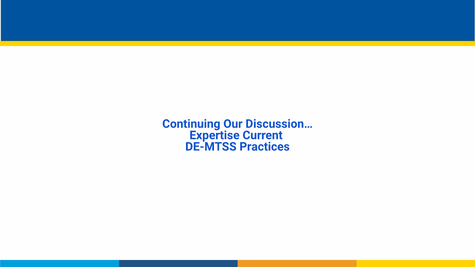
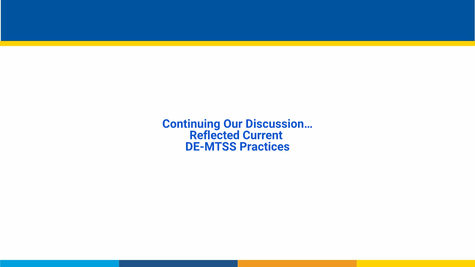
Expertise: Expertise -> Reflected (215, 135)
